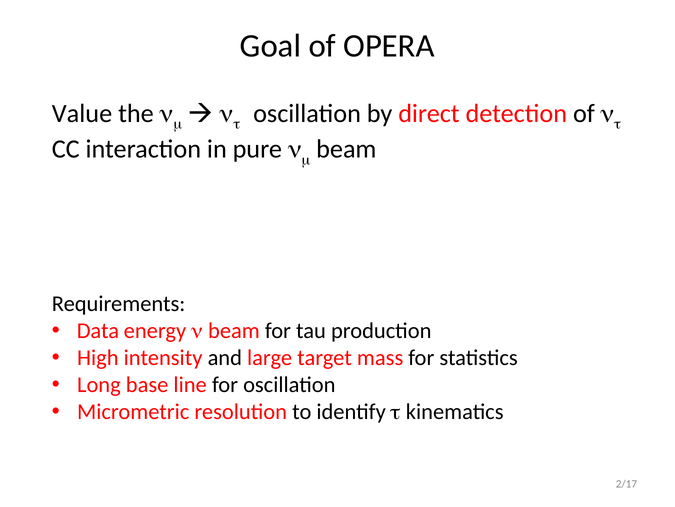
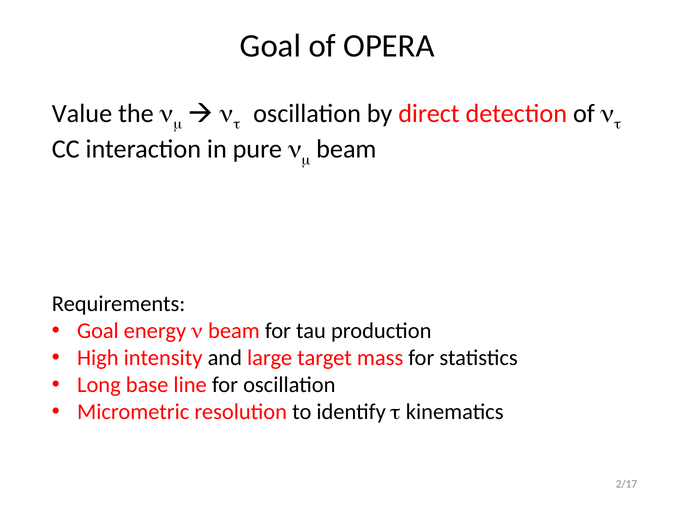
Data: Data -> Goal (98, 330)
